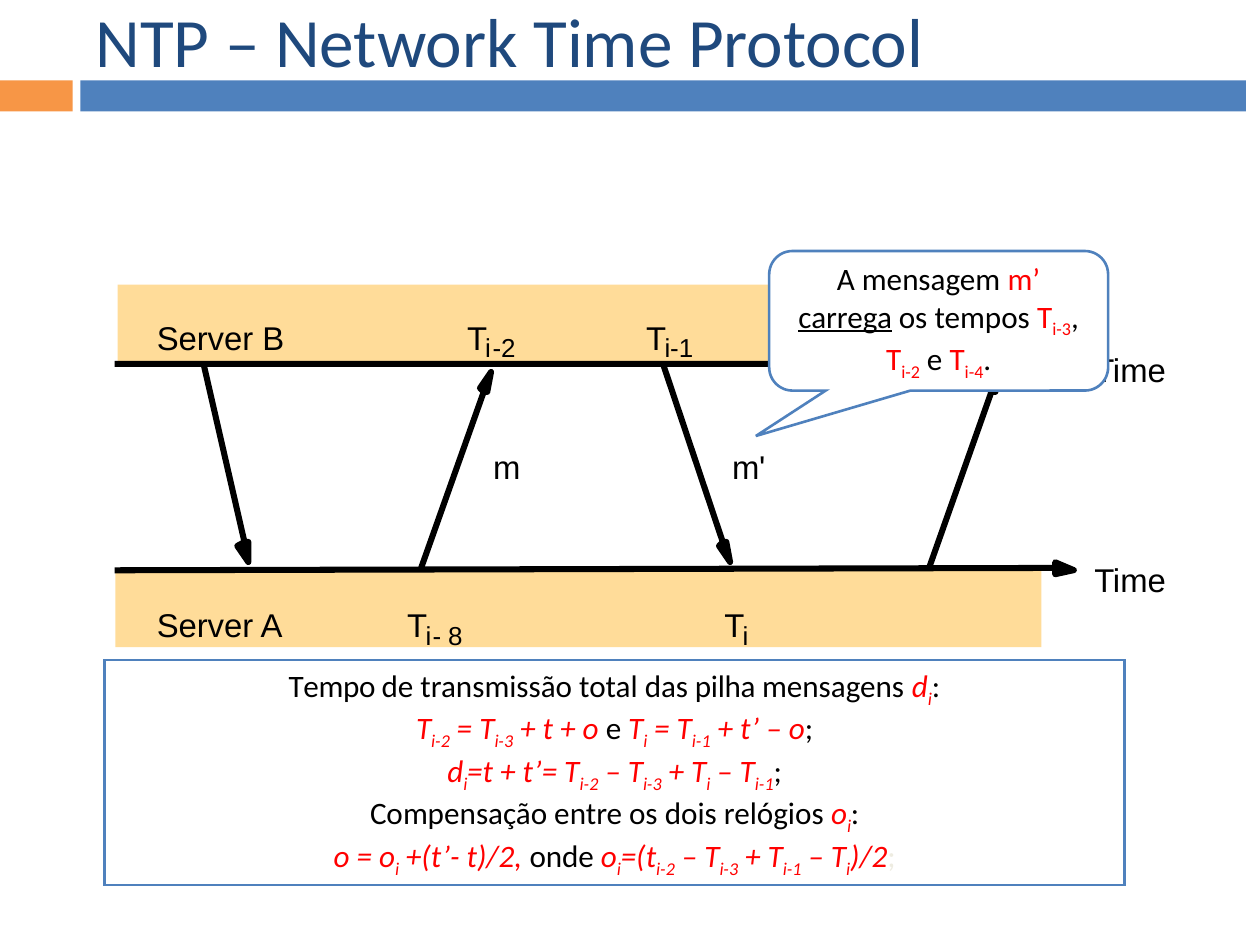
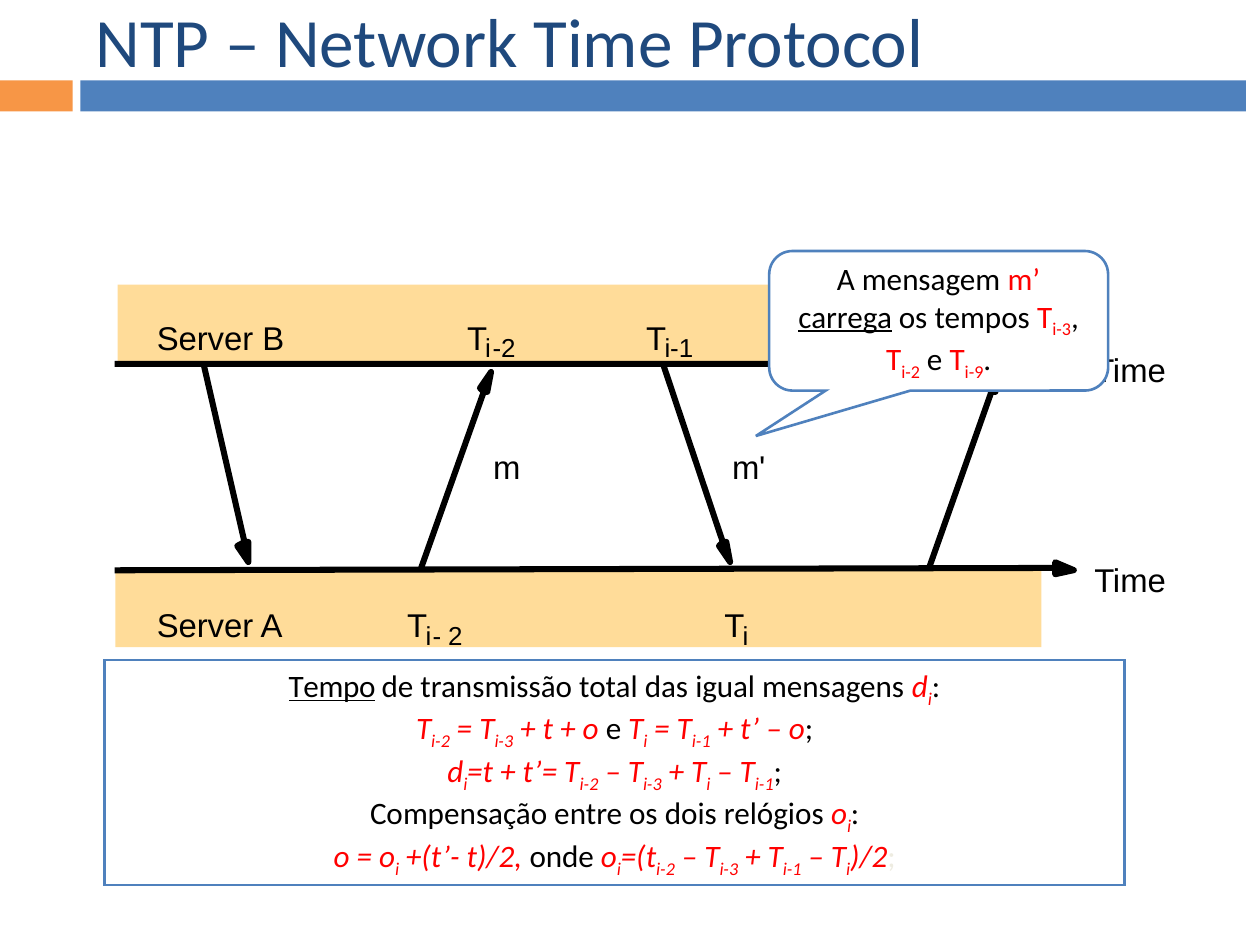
i-4: i-4 -> i-9 (974, 372)
8: 8 -> 2 (455, 637)
Tempo underline: none -> present (332, 687)
pilha: pilha -> igual (725, 687)
